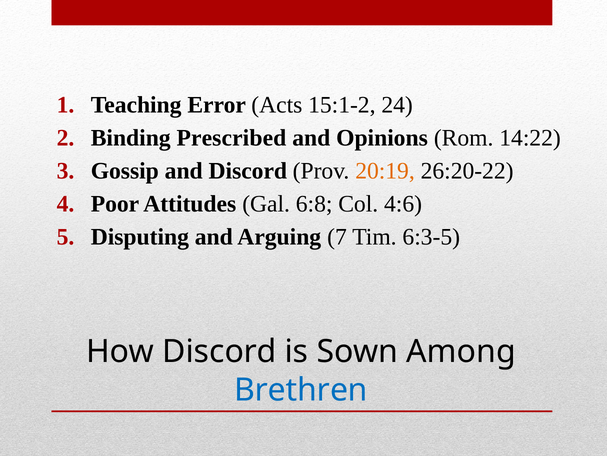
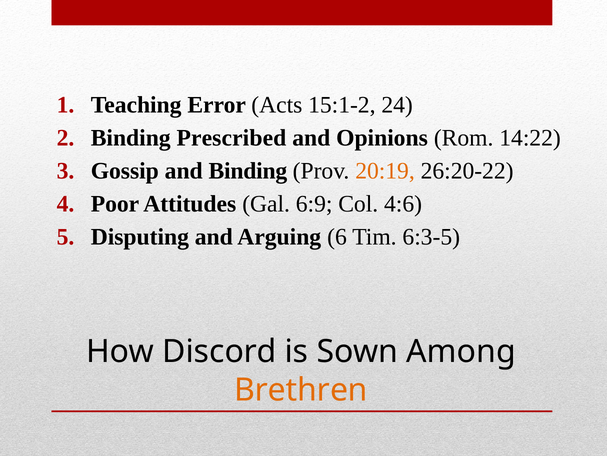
and Discord: Discord -> Binding (248, 171)
6:8: 6:8 -> 6:9 (314, 204)
7: 7 -> 6 (337, 237)
Brethren colour: blue -> orange (301, 390)
